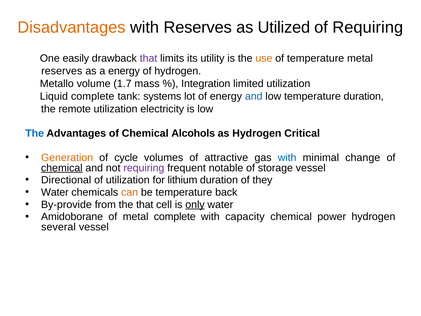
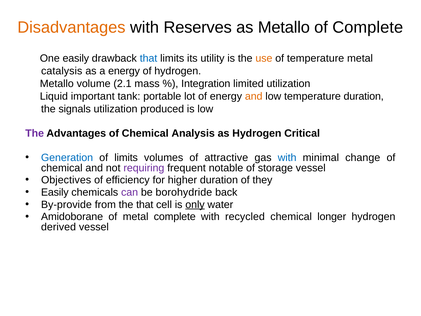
as Utilized: Utilized -> Metallo (284, 27)
of Requiring: Requiring -> Complete (368, 27)
that colour: purple -> blue (149, 58)
reserves: reserves -> catalysis (62, 71)
1.7: 1.7 -> 2.1 (123, 84)
Liquid complete: complete -> important (93, 96)
systems: systems -> portable (162, 96)
and colour: blue -> orange (254, 96)
remote: remote -> signals (75, 109)
electricity: electricity -> produced (162, 109)
The colour: blue -> purple (35, 133)
Alcohols: Alcohols -> Analysis (193, 133)
Generation colour: orange -> blue (67, 158)
of cycle: cycle -> limits (126, 158)
chemical underline: present -> none (62, 168)
Directional: Directional -> Objectives (66, 180)
of utilization: utilization -> efficiency (128, 180)
lithium: lithium -> higher (182, 180)
Water: Water -> Easily (55, 192)
can colour: orange -> purple (130, 192)
be temperature: temperature -> borohydride (184, 192)
capacity: capacity -> recycled (245, 217)
power: power -> longer (332, 217)
several: several -> derived (59, 227)
